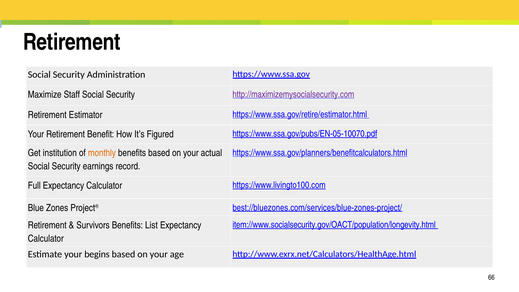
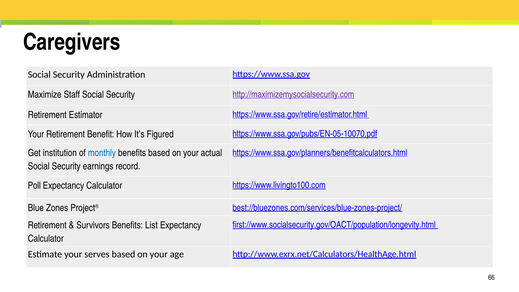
Retirement: Retirement -> Caregivers (72, 42)
monthly colour: orange -> blue (102, 153)
Full: Full -> Poll (34, 186)
item://www.socialsecurity.gov/OACT/population/longevity.html: item://www.socialsecurity.gov/OACT/population/longevity.html -> first://www.socialsecurity.gov/OACT/population/longevity.html (334, 225)
begins: begins -> serves (97, 254)
